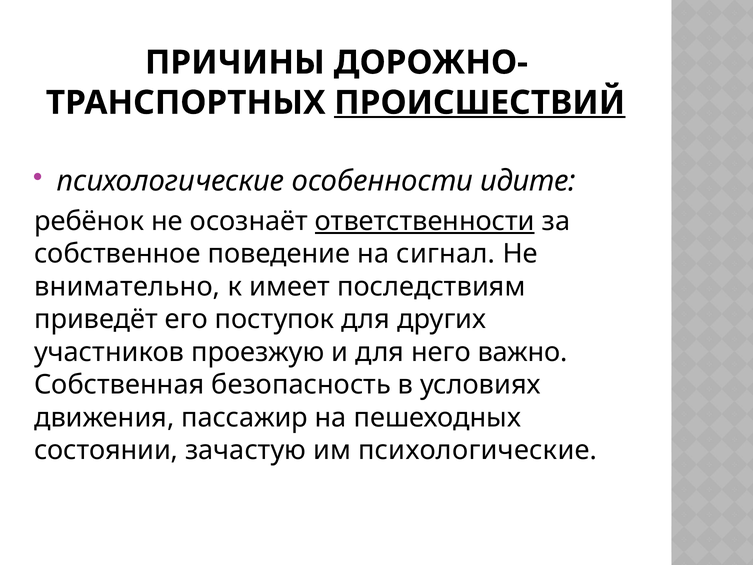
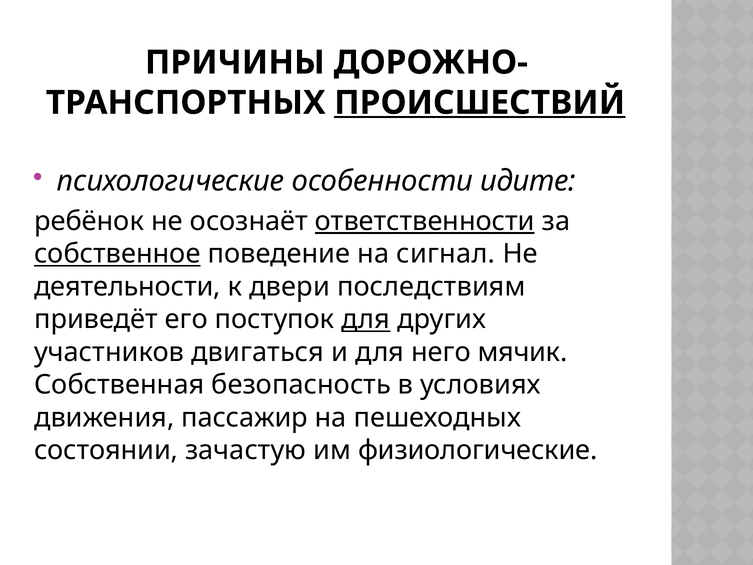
собственное underline: none -> present (117, 254)
внимательно: внимательно -> деятельности (127, 287)
имеет: имеет -> двери (290, 287)
для underline: none -> present (366, 319)
проезжую: проезжую -> двигаться (258, 352)
важно: важно -> мячик (523, 352)
им психологические: психологические -> физиологические (478, 450)
